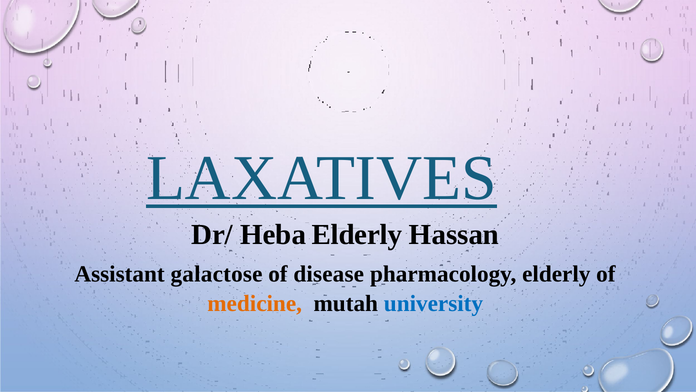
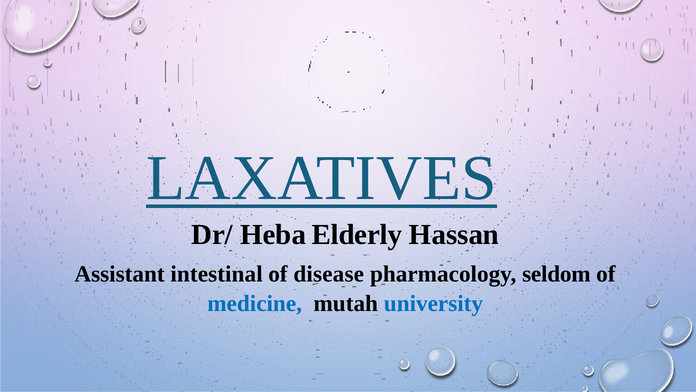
galactose: galactose -> intestinal (217, 274)
pharmacology elderly: elderly -> seldom (556, 274)
medicine colour: orange -> blue (255, 303)
